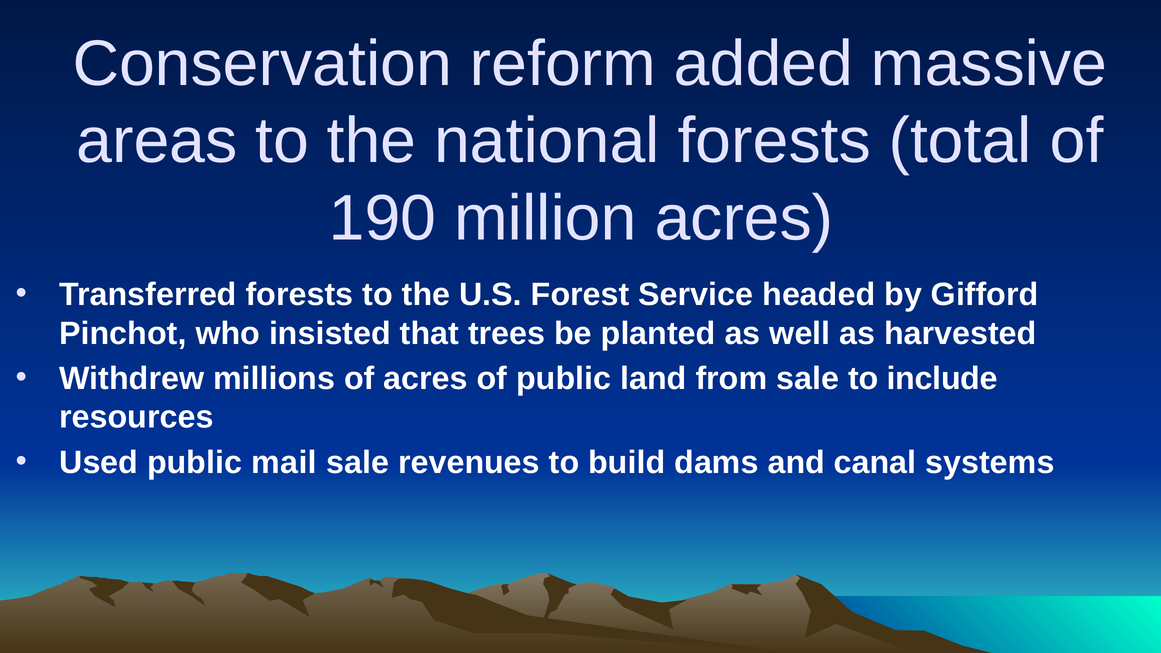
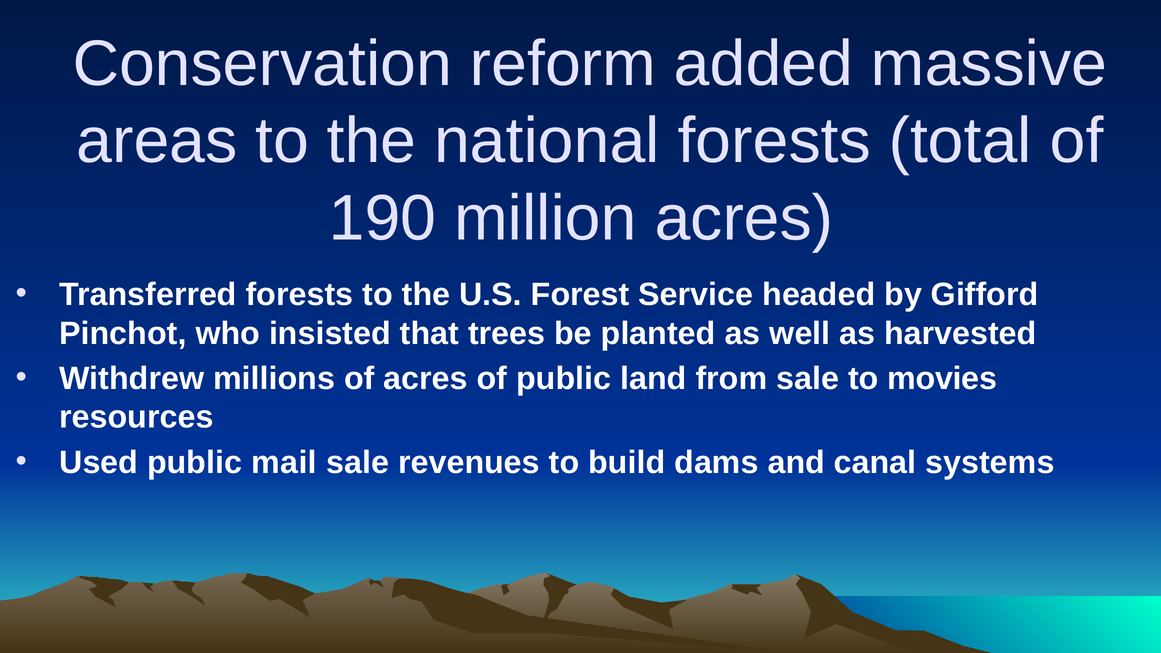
include: include -> movies (942, 379)
